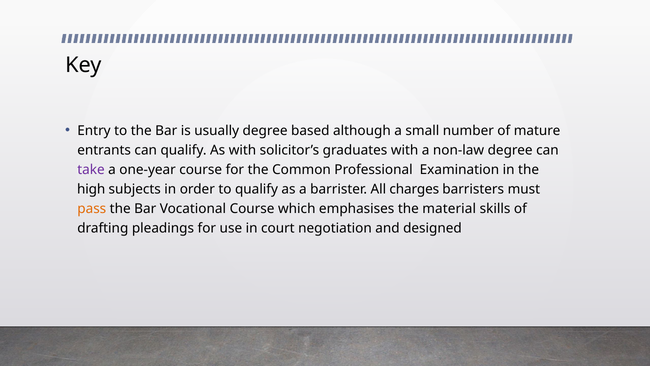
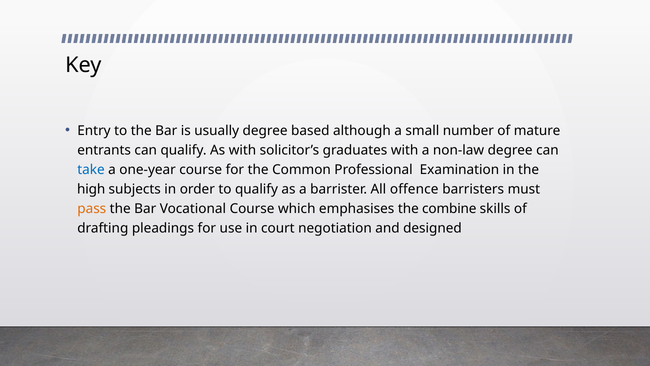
take colour: purple -> blue (91, 170)
charges: charges -> offence (414, 189)
material: material -> combine (449, 209)
